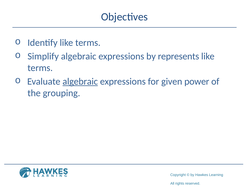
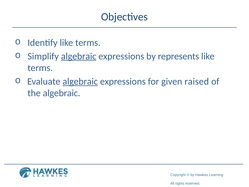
algebraic underline: none -> present (79, 56)
power: power -> raised (197, 81)
the grouping: grouping -> algebraic (62, 93)
